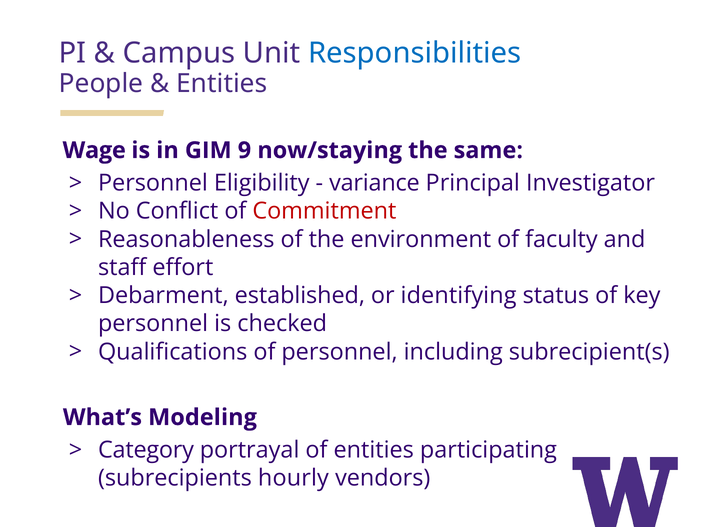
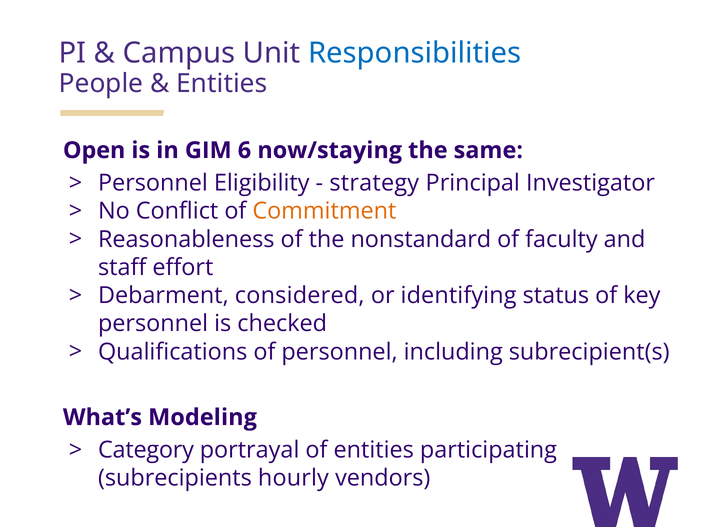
Wage: Wage -> Open (94, 150)
9: 9 -> 6 (244, 150)
variance: variance -> strategy (374, 183)
Commitment colour: red -> orange (324, 211)
environment: environment -> nonstandard (421, 239)
established: established -> considered (300, 296)
